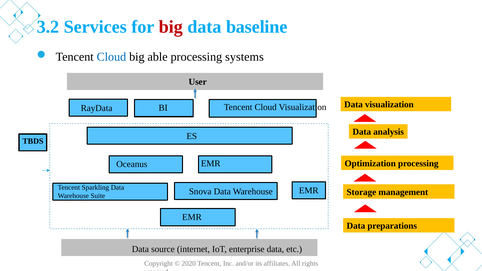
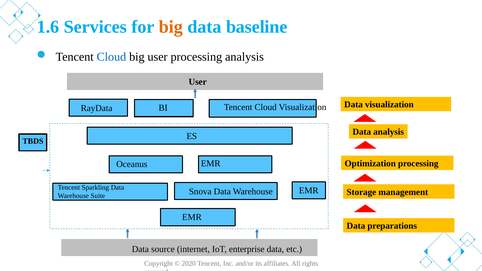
3.2: 3.2 -> 1.6 (48, 27)
big colour: red -> orange (171, 27)
big able: able -> user (158, 57)
processing systems: systems -> analysis (245, 57)
